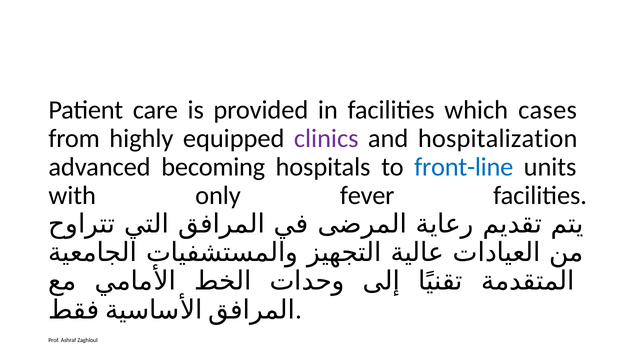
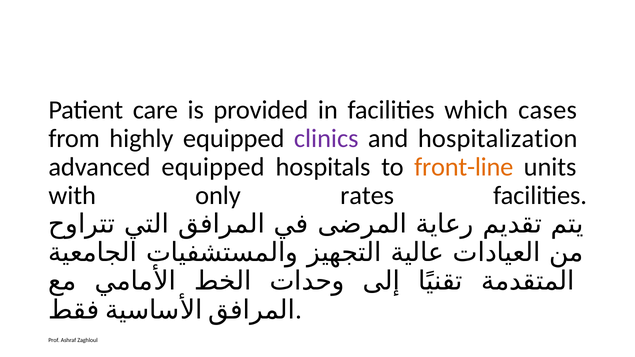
advanced becoming: becoming -> equipped (213, 167)
front-line colour: blue -> orange (464, 167)
fever: fever -> rates (367, 196)
